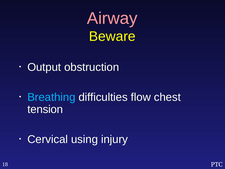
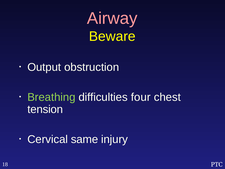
Breathing colour: light blue -> light green (51, 97)
flow: flow -> four (141, 97)
using: using -> same (85, 139)
